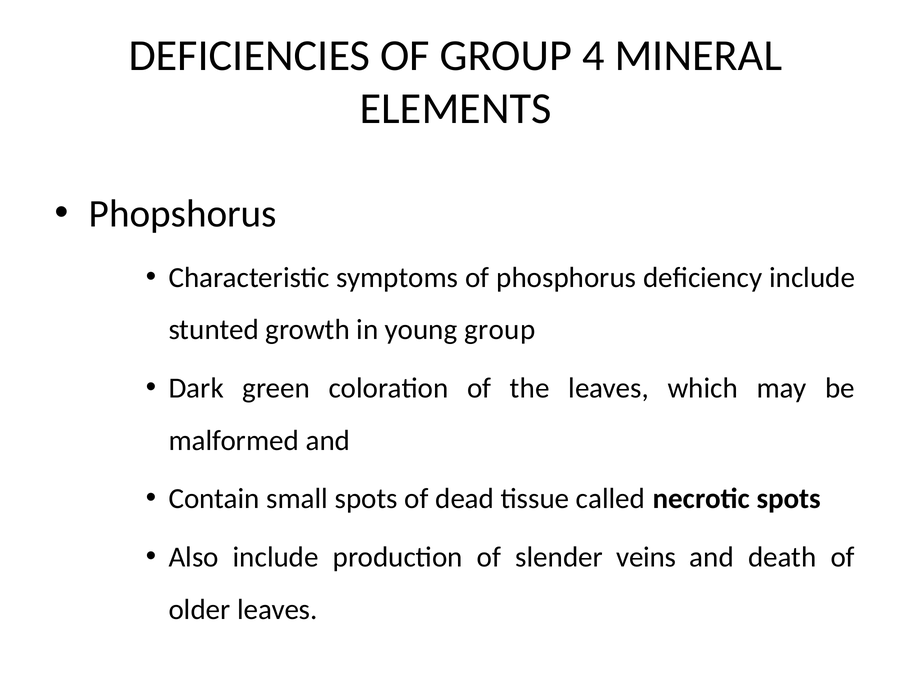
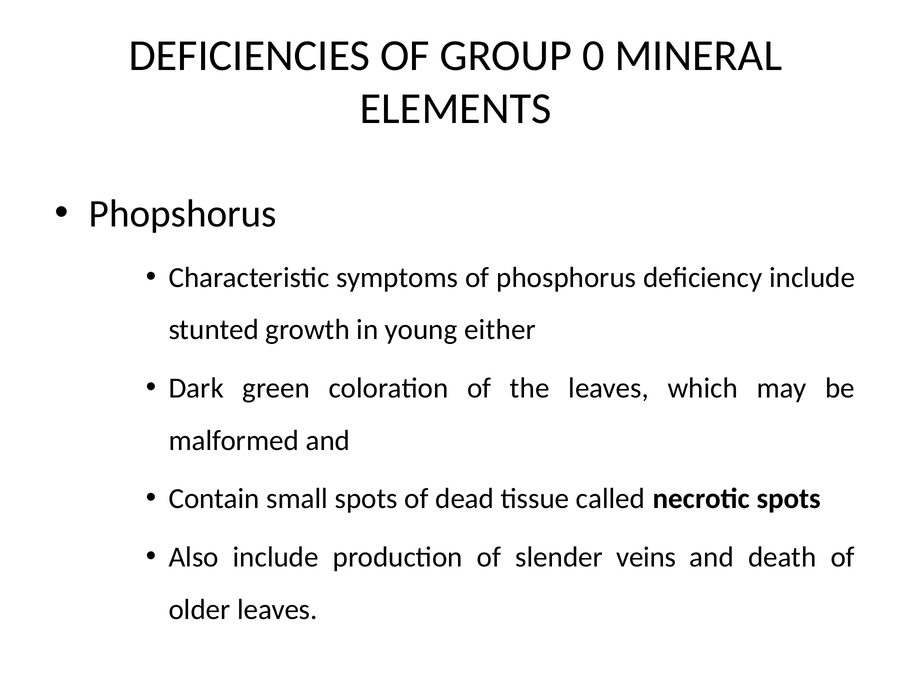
4: 4 -> 0 (593, 56)
young group: group -> either (500, 330)
